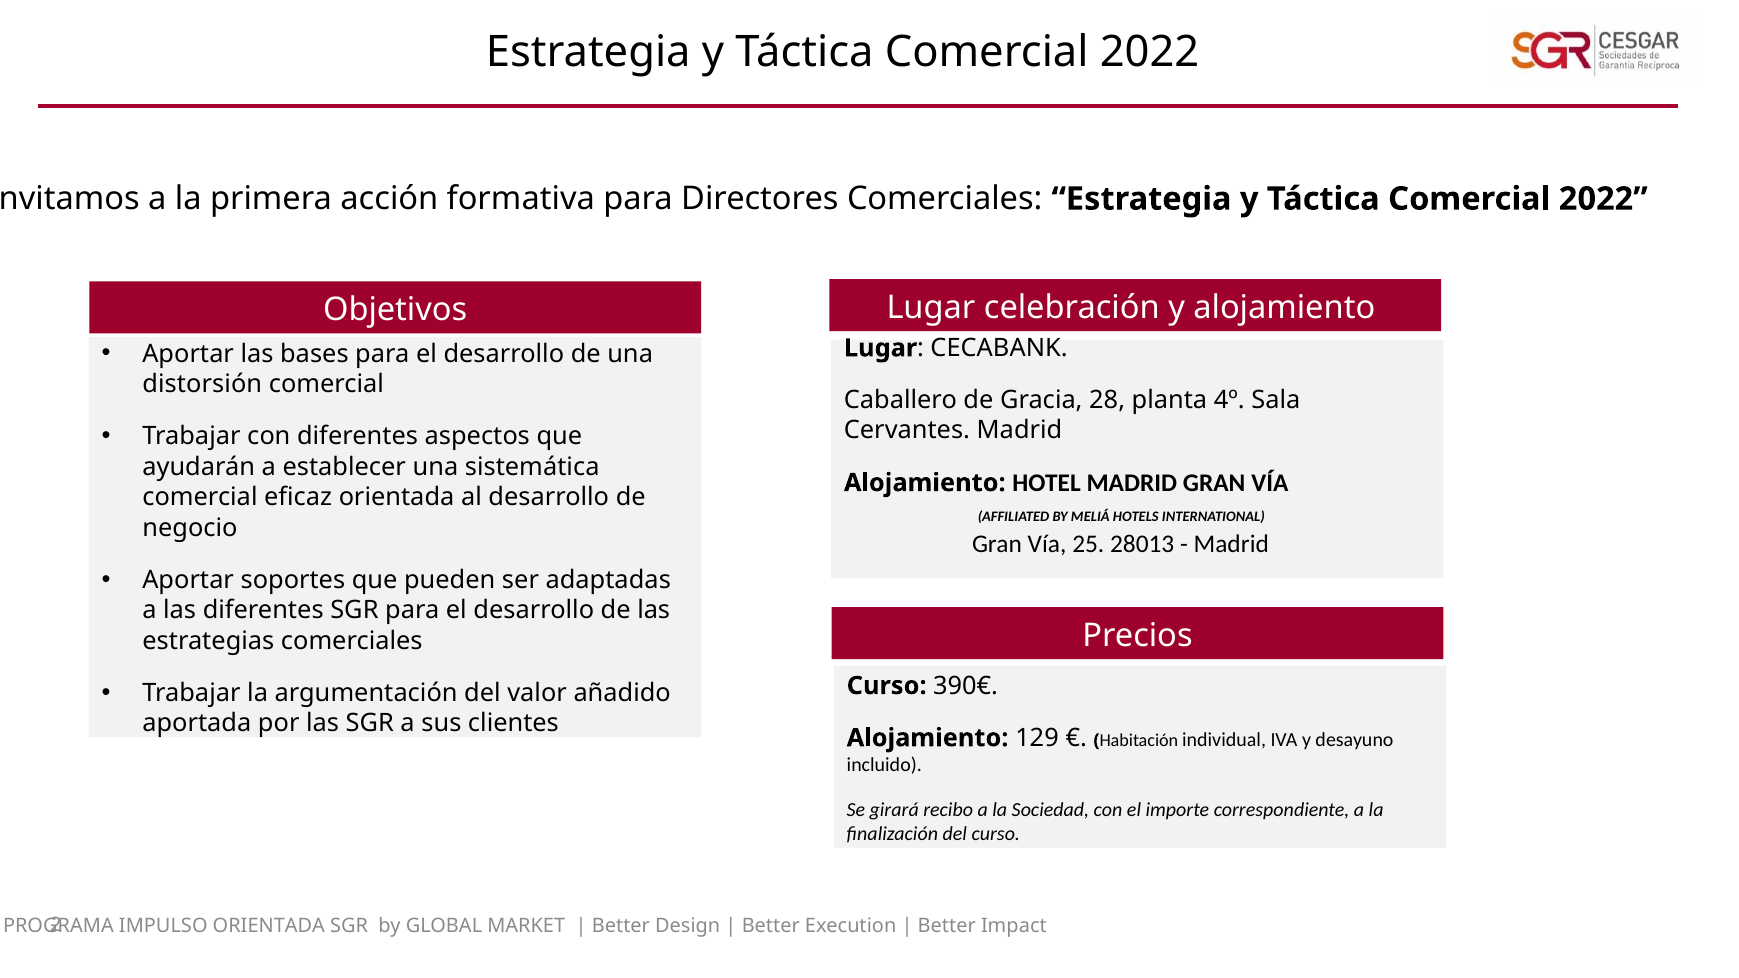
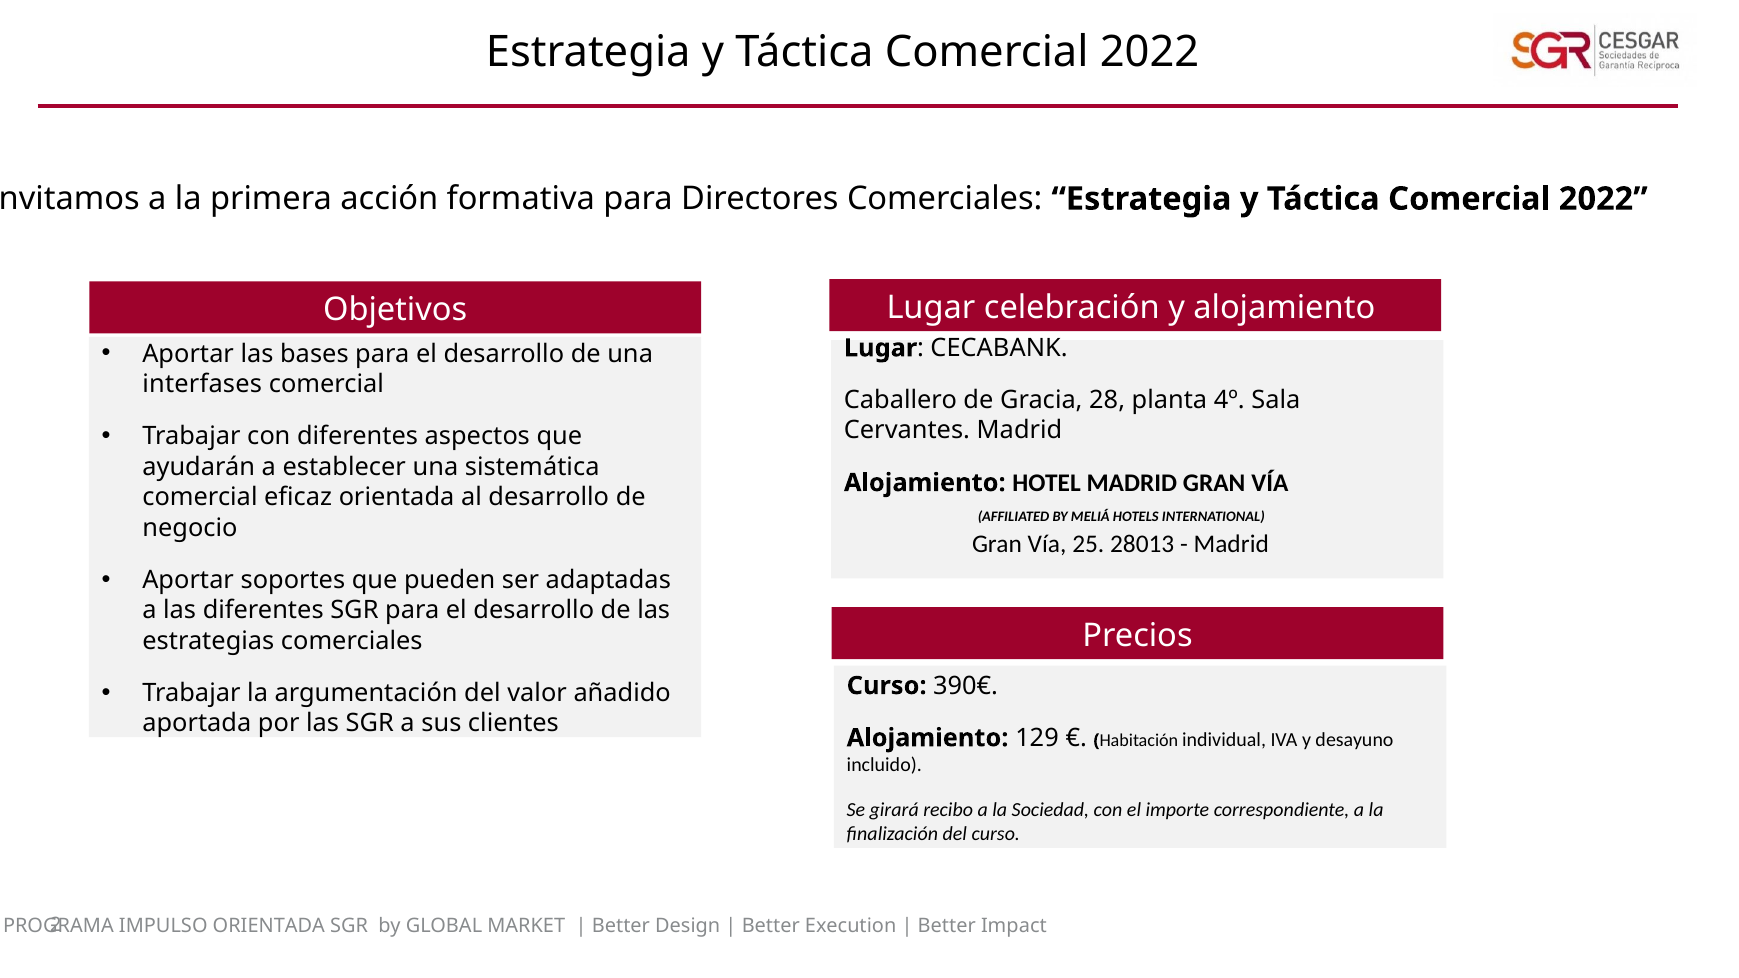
distorsión: distorsión -> interfases (202, 384)
